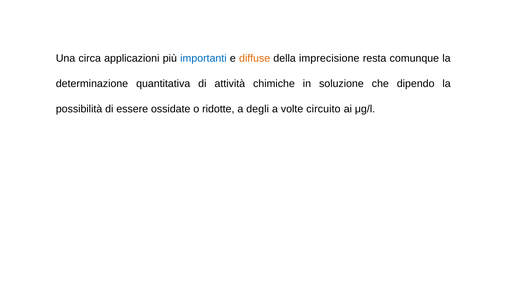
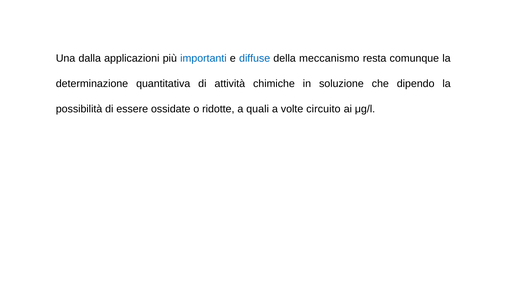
circa: circa -> dalla (90, 58)
diffuse colour: orange -> blue (255, 58)
imprecisione: imprecisione -> meccanismo (329, 58)
degli: degli -> quali (258, 109)
